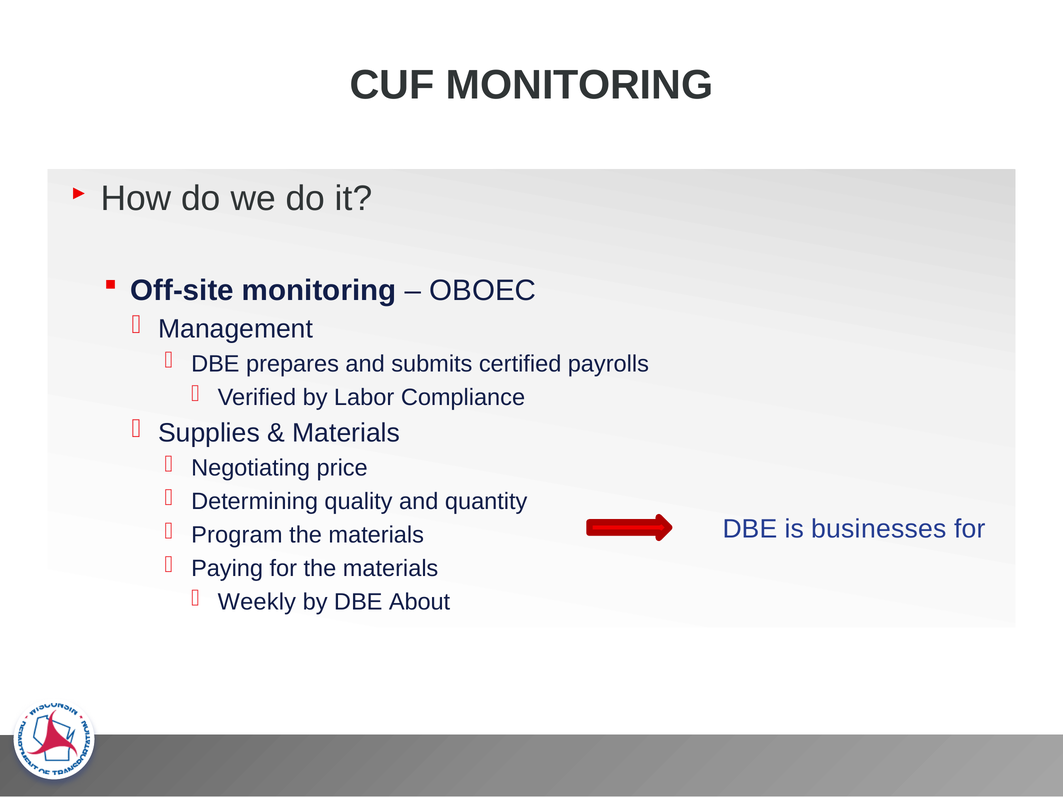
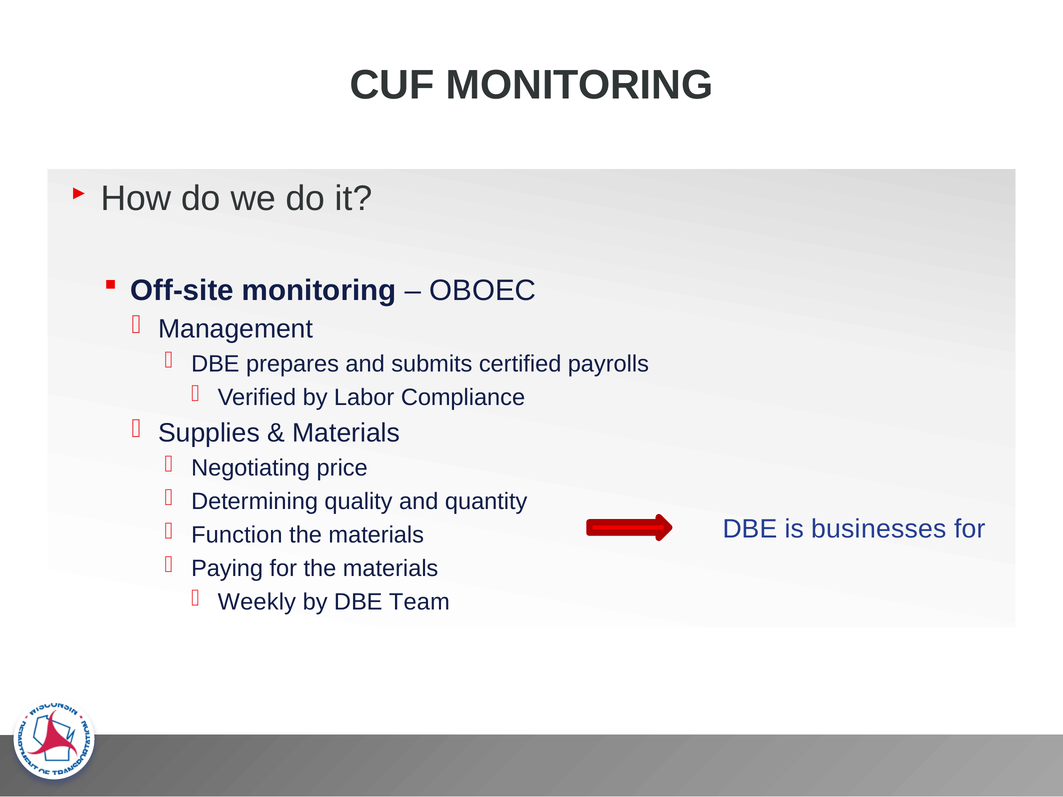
Program: Program -> Function (237, 535)
About: About -> Team (419, 602)
